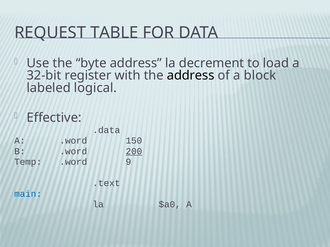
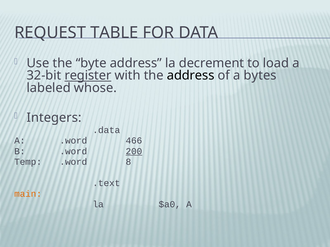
register underline: none -> present (88, 76)
block: block -> bytes (260, 76)
logical: logical -> whose (95, 88)
Effective: Effective -> Integers (54, 118)
150: 150 -> 466 (134, 141)
9: 9 -> 8 (128, 162)
main colour: blue -> orange (28, 194)
